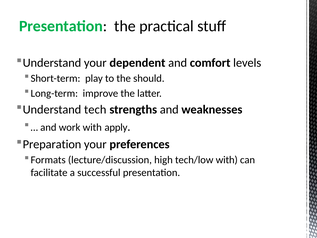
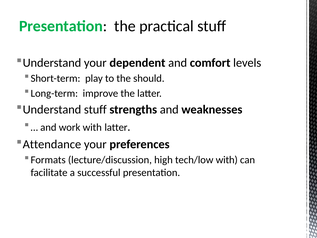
Understand tech: tech -> stuff (95, 110)
with apply: apply -> latter (116, 127)
Preparation: Preparation -> Attendance (52, 144)
